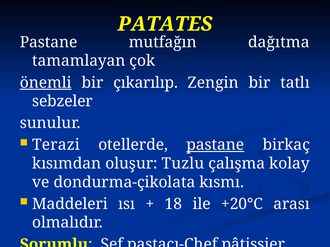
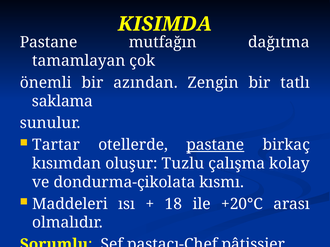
PATATES: PATATES -> KISIMDA (165, 24)
önemli underline: present -> none (46, 83)
çıkarılıp: çıkarılıp -> azından (146, 83)
sebzeler: sebzeler -> saklama (62, 101)
Terazi: Terazi -> Tartar (56, 145)
